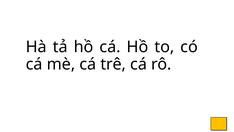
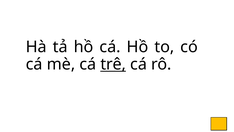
trê underline: none -> present (113, 64)
